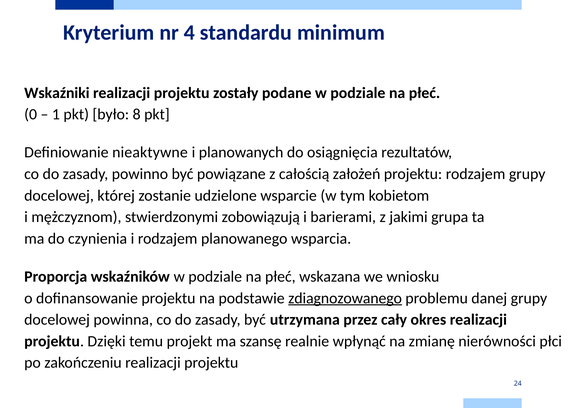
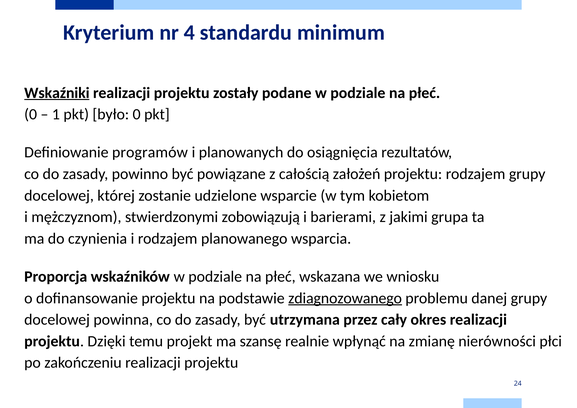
Wskaźniki underline: none -> present (57, 93)
było 8: 8 -> 0 (137, 114)
nieaktywne: nieaktywne -> programów (150, 152)
